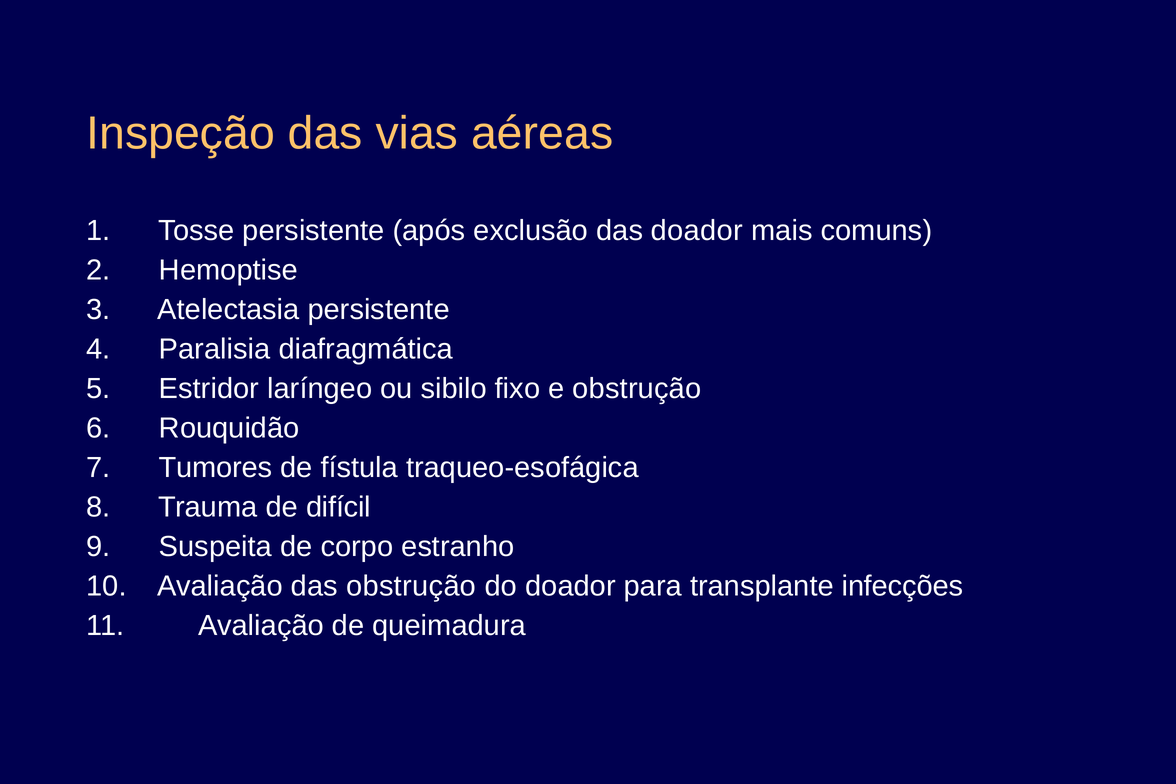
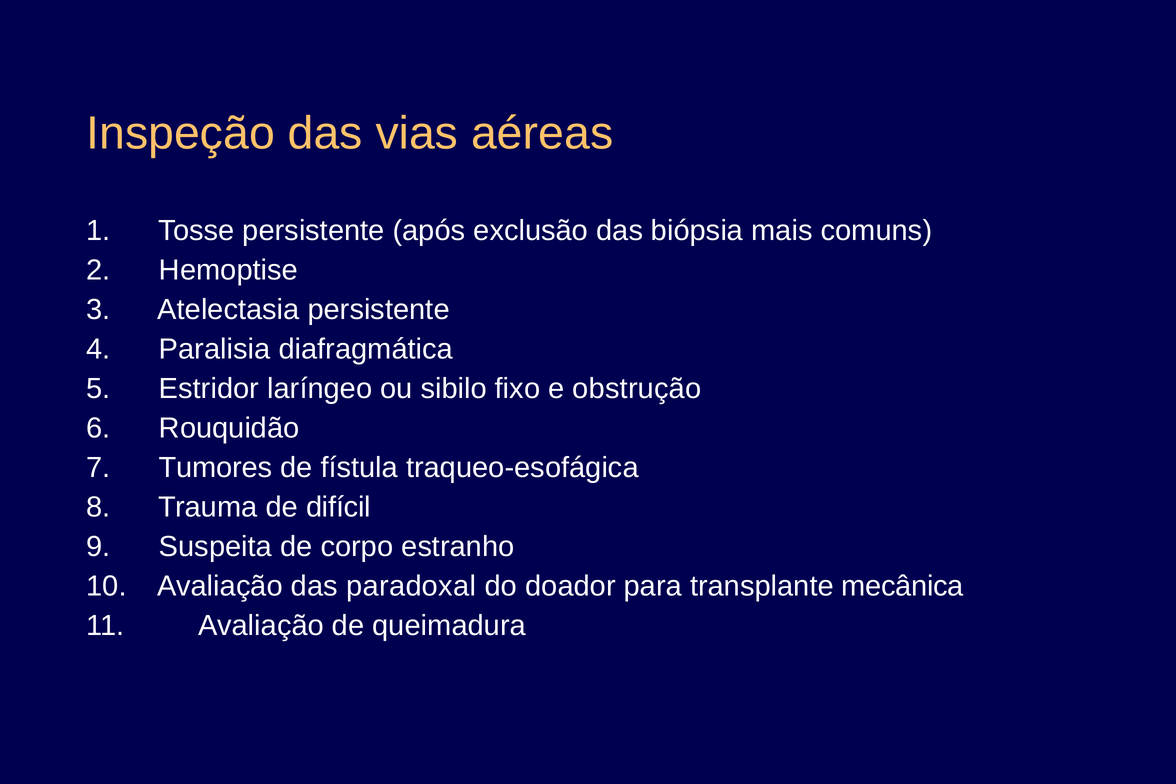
das doador: doador -> biópsia (697, 231)
das obstrução: obstrução -> paradoxal (411, 586)
infecções: infecções -> mecânica (902, 586)
